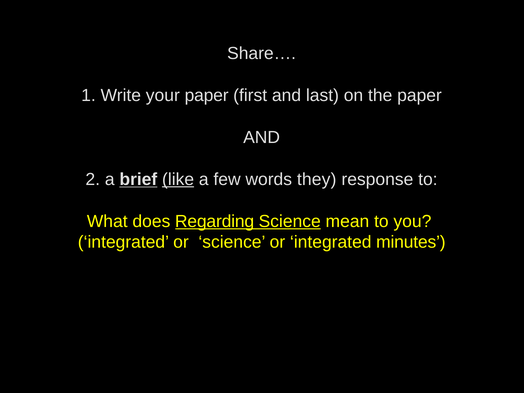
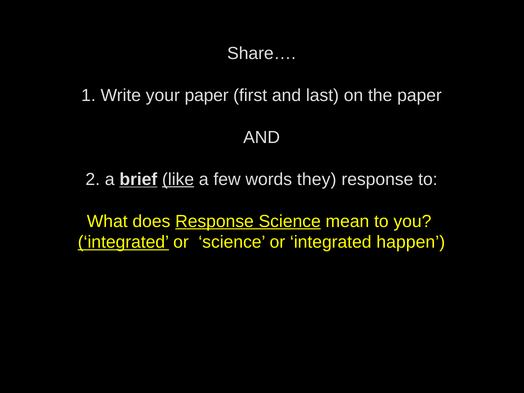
does Regarding: Regarding -> Response (214, 221)
integrated underline: none -> present (123, 242)
minutes: minutes -> happen (411, 242)
